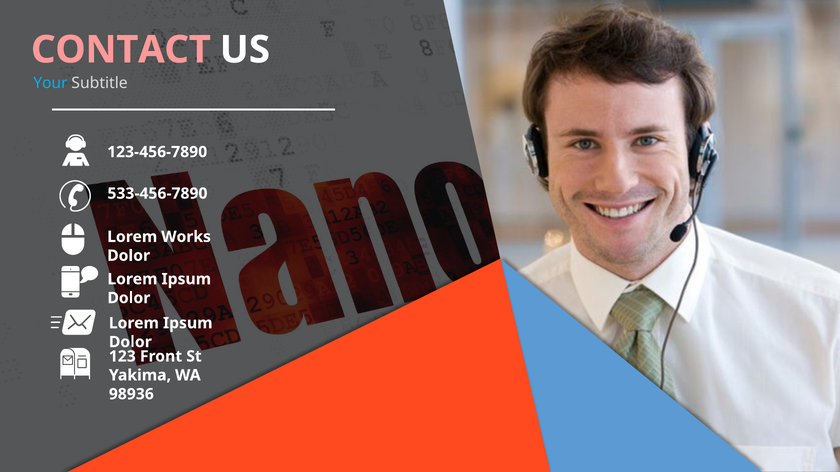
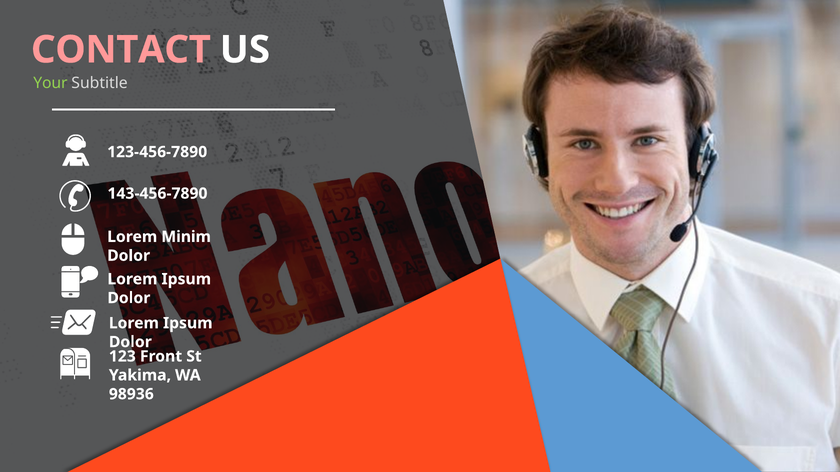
Your colour: light blue -> light green (50, 83)
533-456-7890: 533-456-7890 -> 143-456-7890 (157, 194)
Works: Works -> Minim (186, 237)
